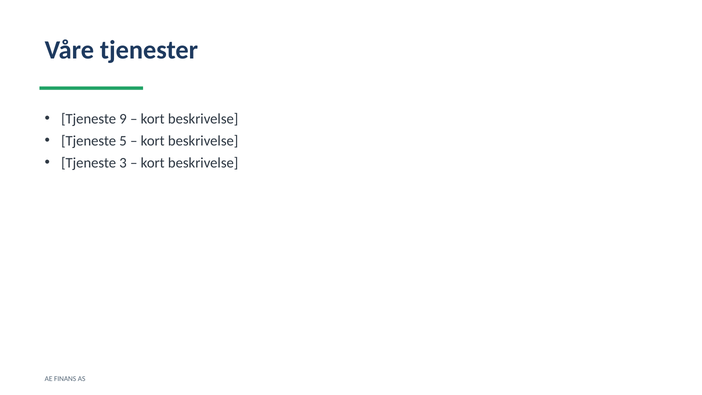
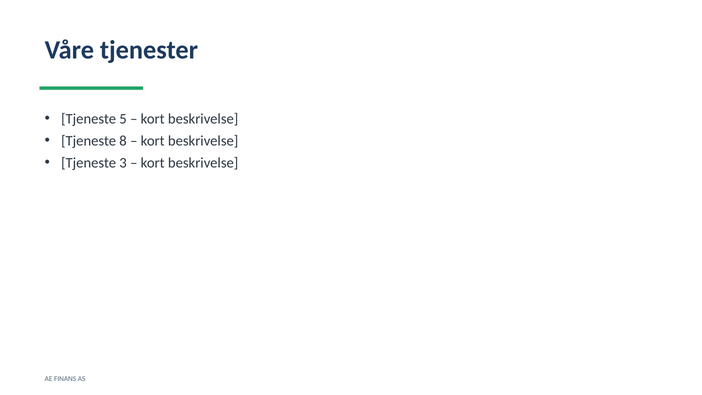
9: 9 -> 5 (123, 119)
5: 5 -> 8 (123, 141)
